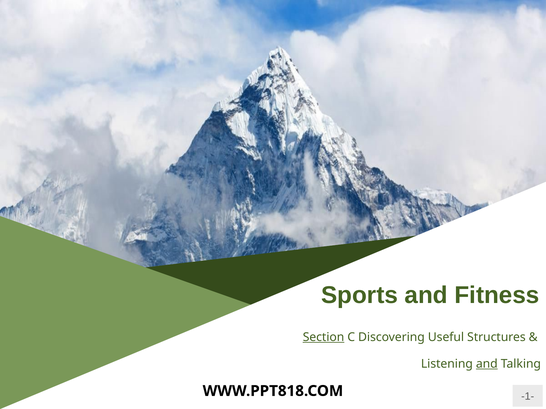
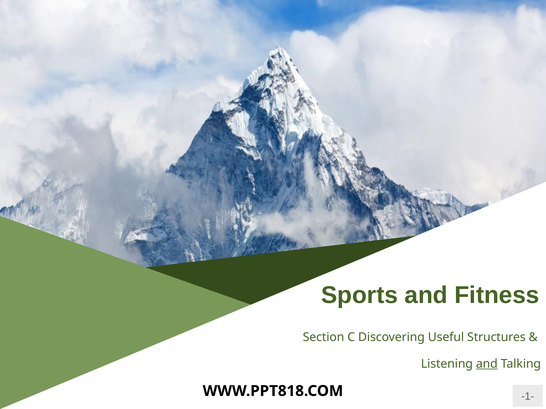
Section underline: present -> none (323, 338)
